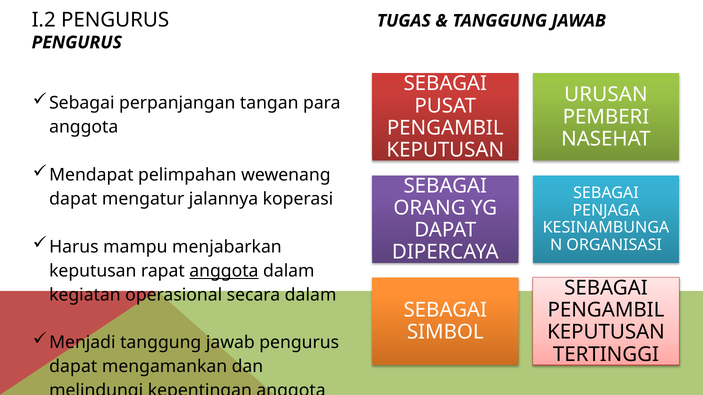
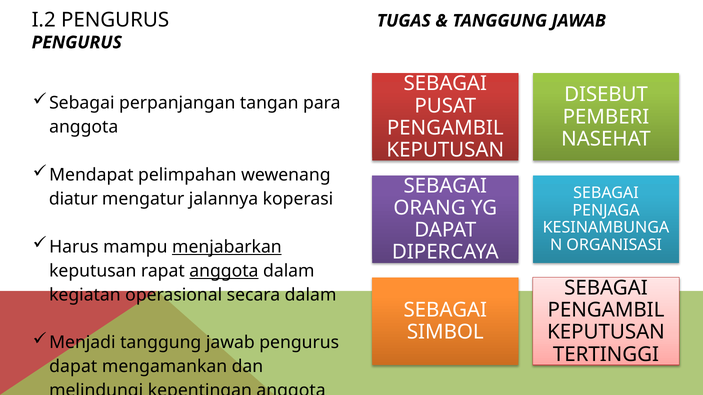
URUSAN: URUSAN -> DISEBUT (606, 95)
dapat: dapat -> diatur (73, 199)
menjabarkan underline: none -> present (227, 247)
